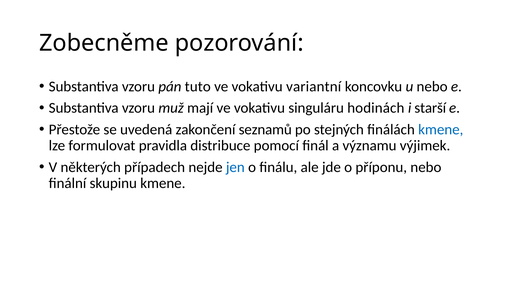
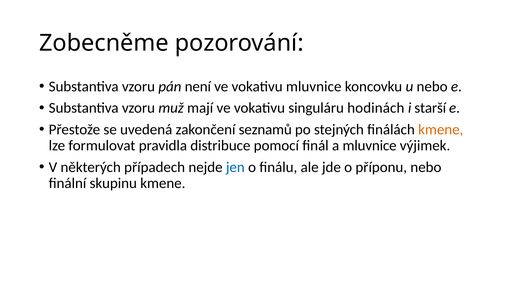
tuto: tuto -> není (198, 87)
vokativu variantní: variantní -> mluvnice (314, 87)
kmene colour: blue -> orange (441, 130)
a významu: významu -> mluvnice (370, 146)
